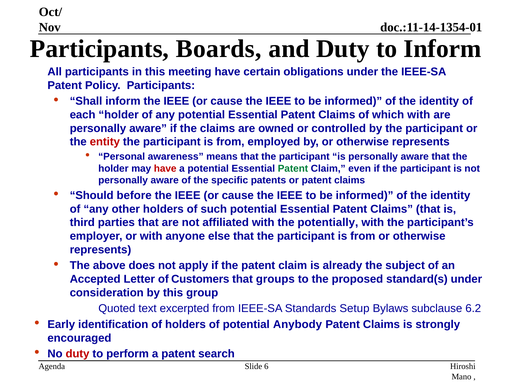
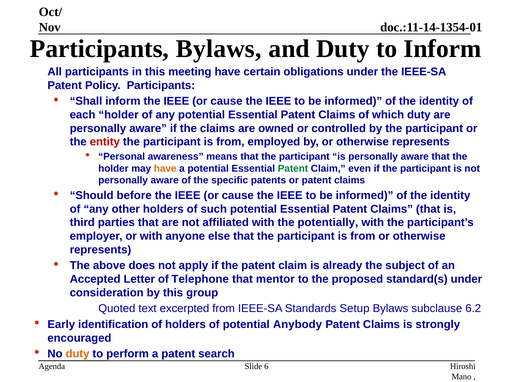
Participants Boards: Boards -> Bylaws (219, 49)
which with: with -> duty (419, 115)
have colour: red -> orange (165, 168)
Customers: Customers -> Telephone (200, 279)
groups: groups -> mentor (275, 279)
duty colour: red -> orange (78, 354)
